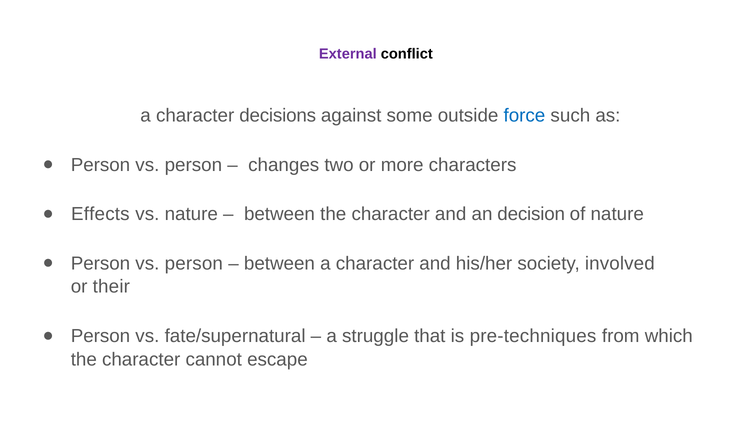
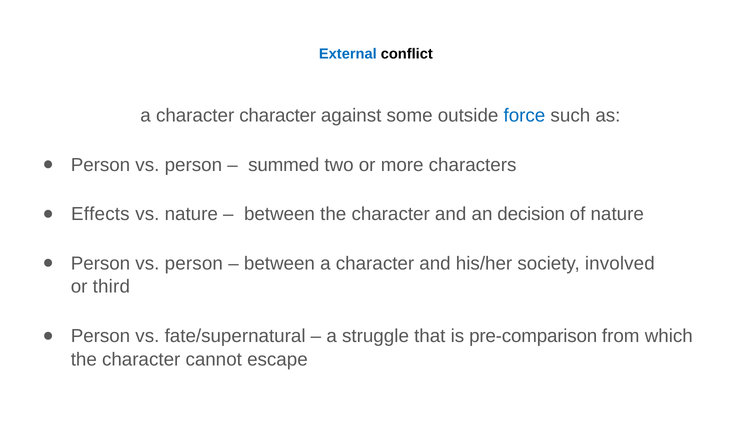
External colour: purple -> blue (348, 54)
character decisions: decisions -> character (278, 116)
changes: changes -> summed (284, 165)
their: their -> third (111, 287)
pre-techniques: pre-techniques -> pre-comparison (533, 336)
